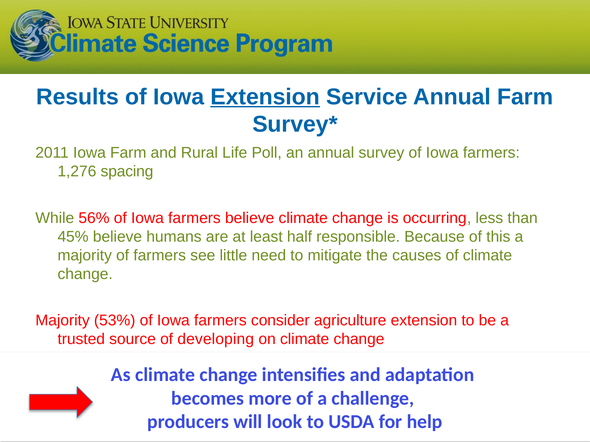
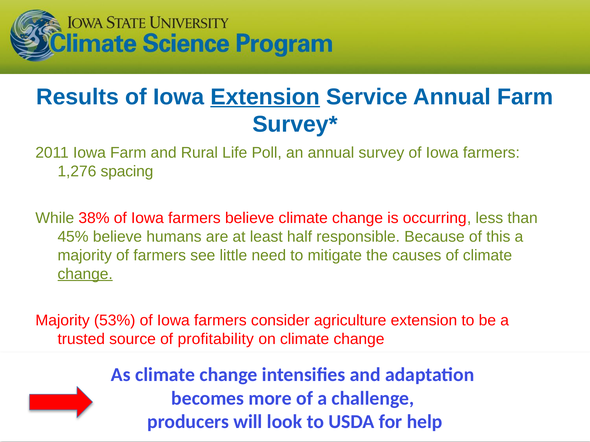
56%: 56% -> 38% (94, 218)
change underline: none -> present (85, 274)
developing: developing -> profitability (216, 339)
